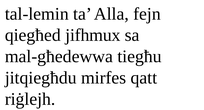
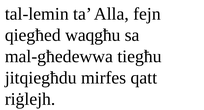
jifhmux: jifhmux -> waqgħu (93, 35)
